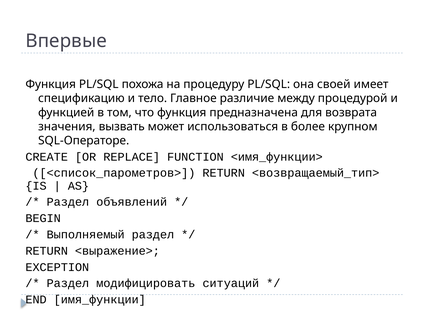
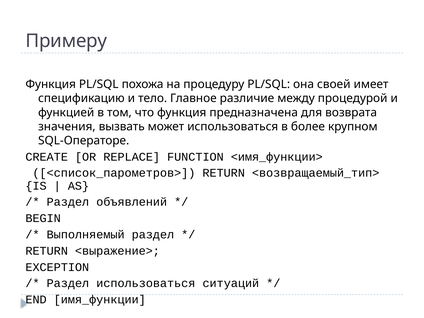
Впервые: Впервые -> Примеру (66, 41)
Раздел модифицировать: модифицировать -> использоваться (146, 283)
